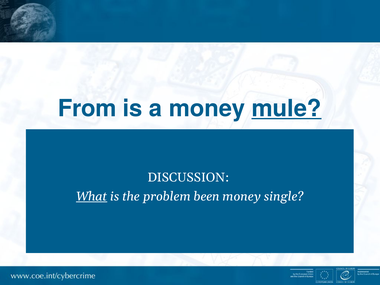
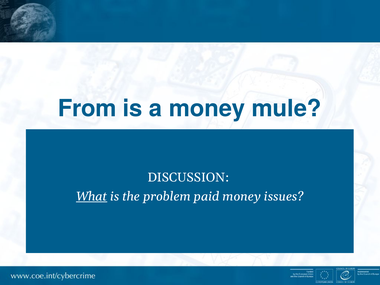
mule underline: present -> none (287, 108)
been: been -> paid (207, 196)
single: single -> issues (284, 196)
